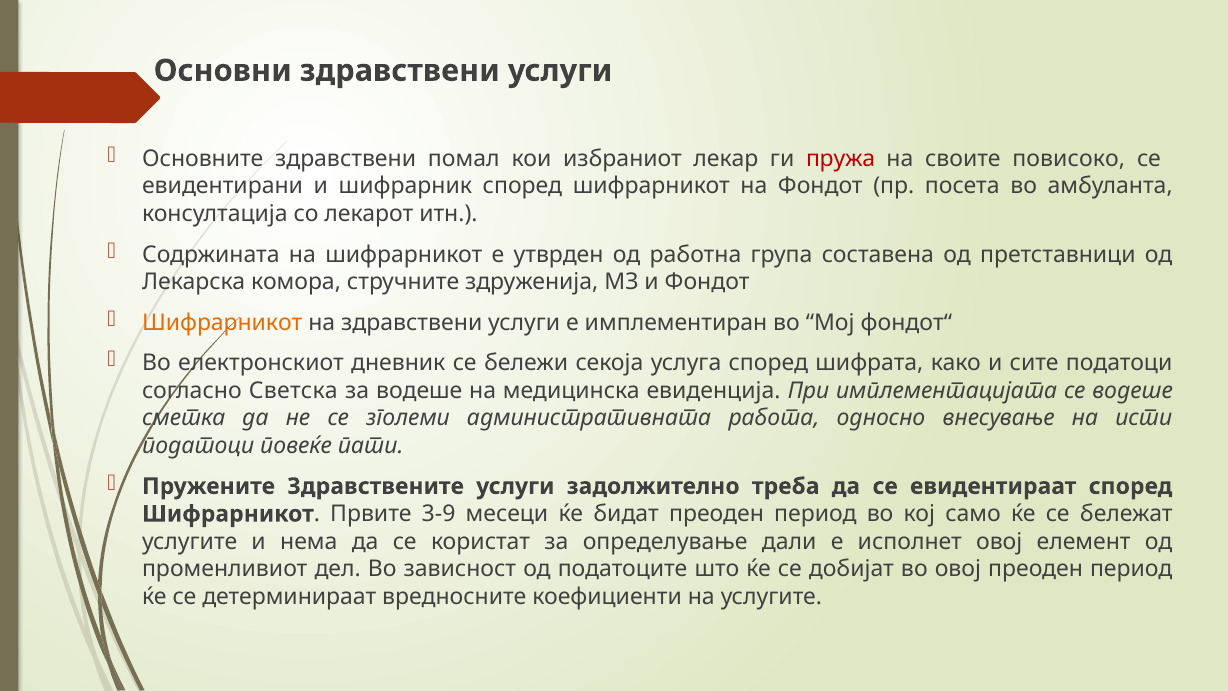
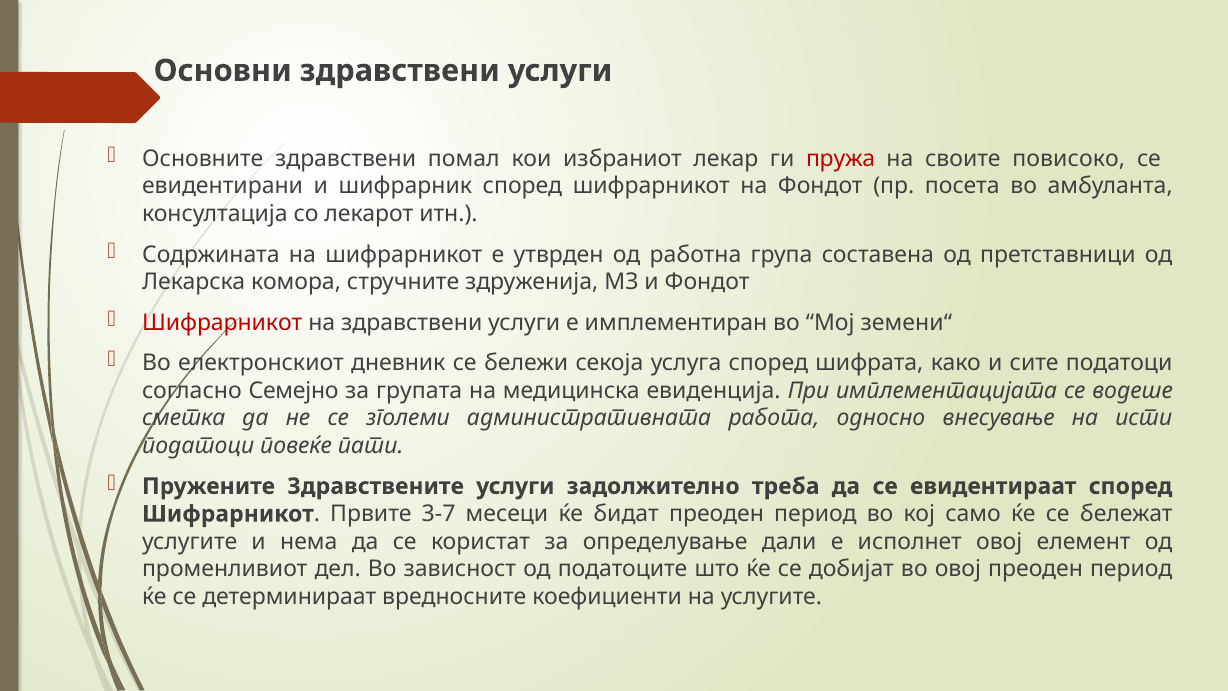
Шифрарникот colour: orange -> red (222, 322)
фондот“: фондот“ -> земени“ (906, 322)
Светска: Светска -> Семејно (294, 390)
за водеше: водеше -> групата (419, 390)
3-9: 3-9 -> 3-7 (439, 514)
